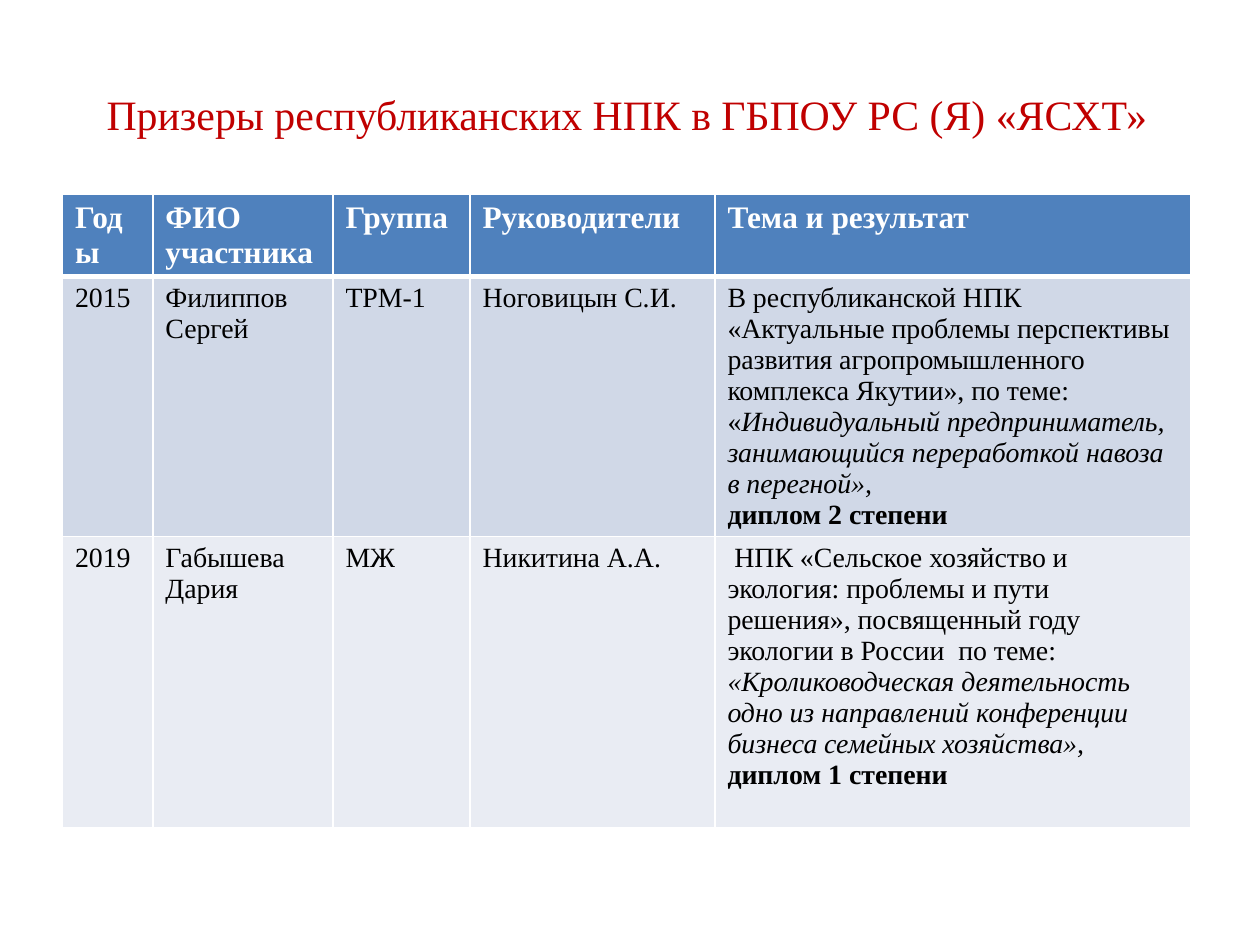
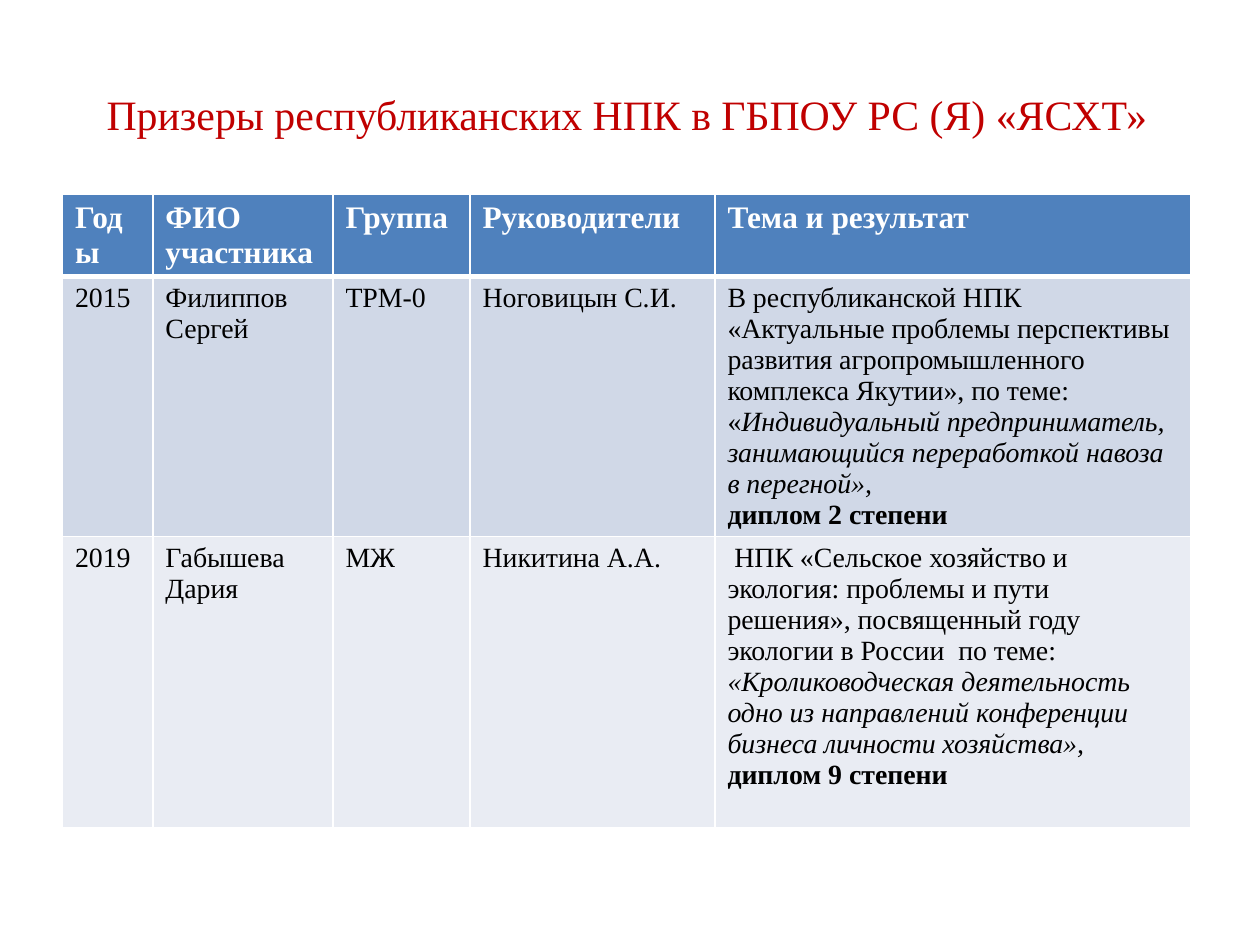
ТРМ-1: ТРМ-1 -> ТРМ-0 (386, 299)
семейных: семейных -> личности (880, 745)
1: 1 -> 9 (835, 776)
